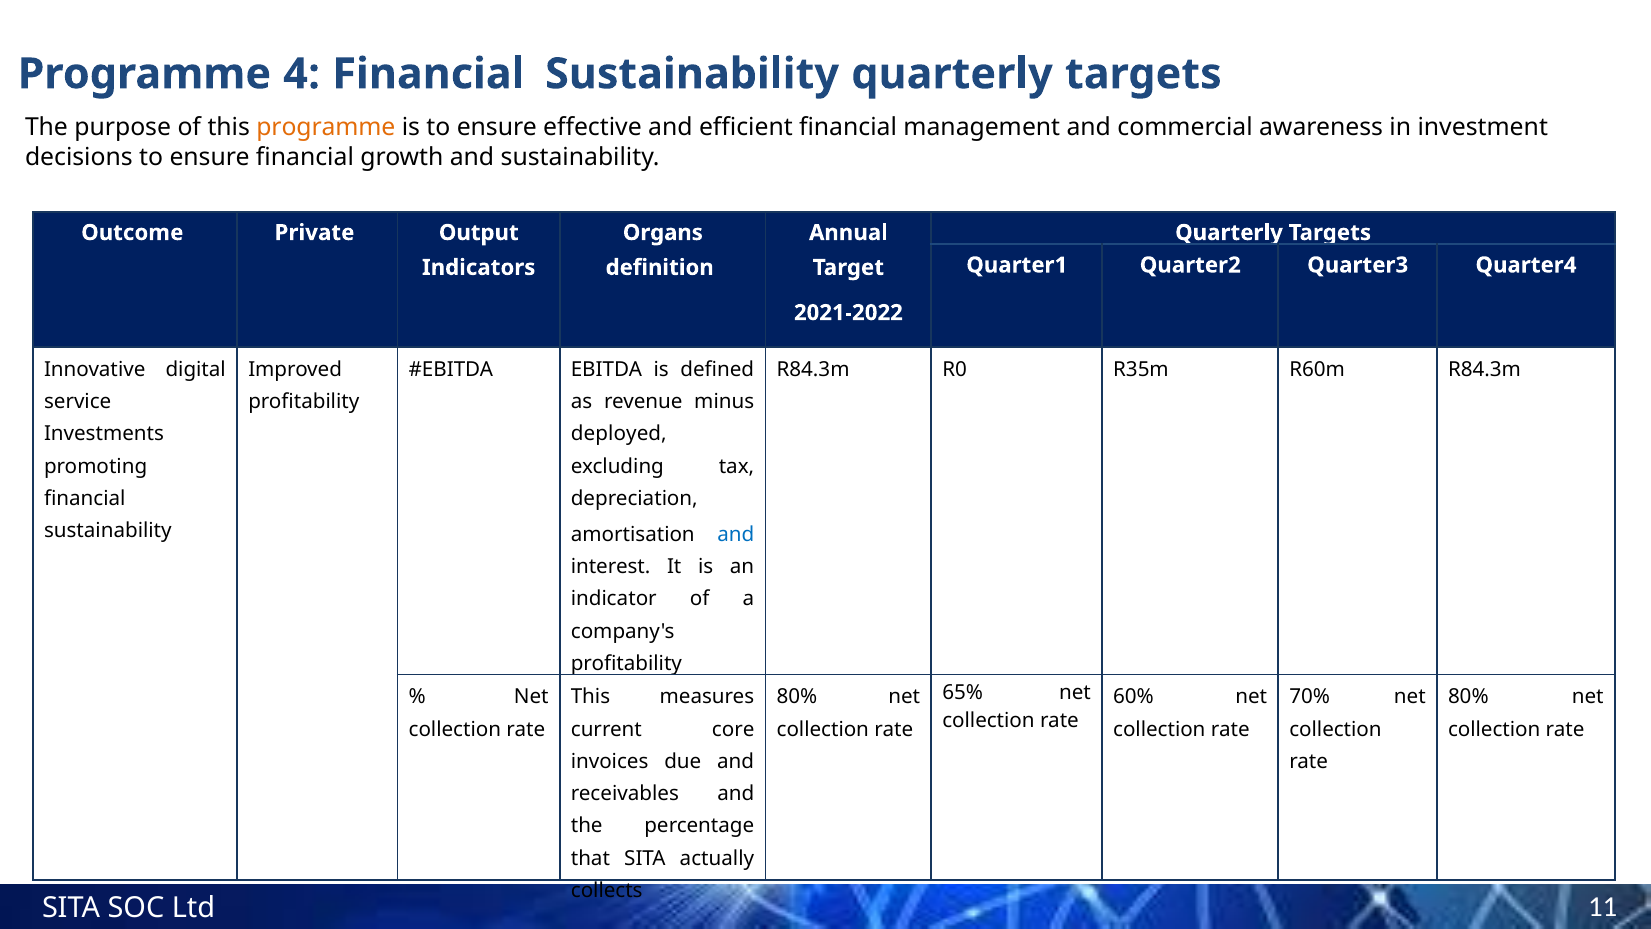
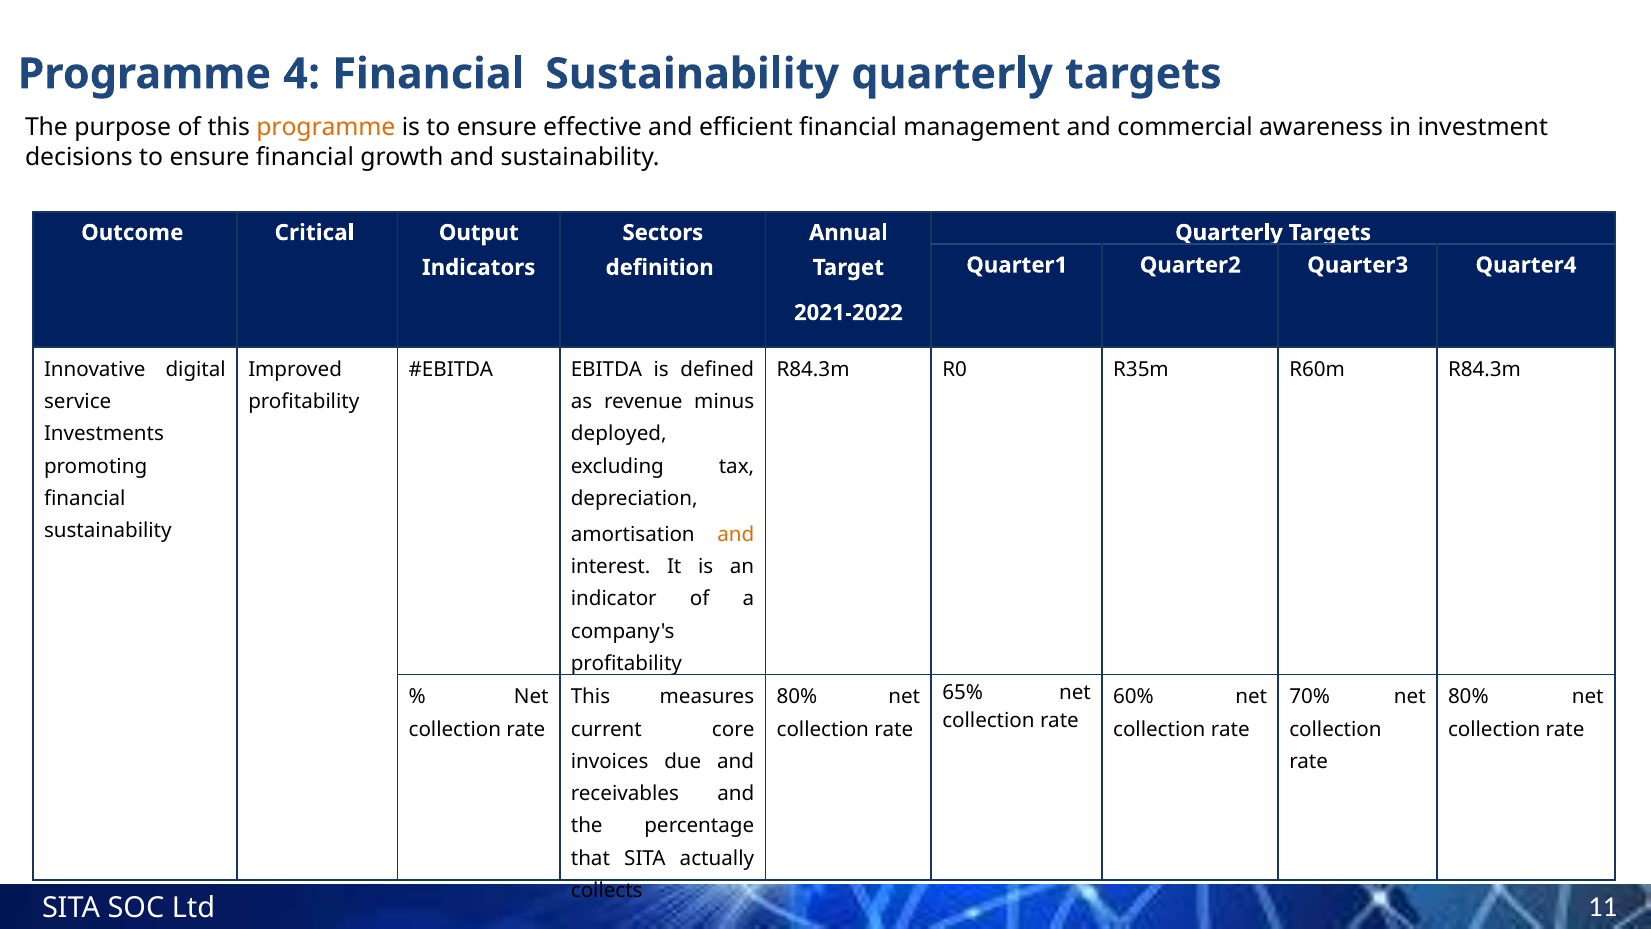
Private: Private -> Critical (314, 233)
Organs: Organs -> Sectors (663, 233)
and colour: blue -> orange (736, 534)
